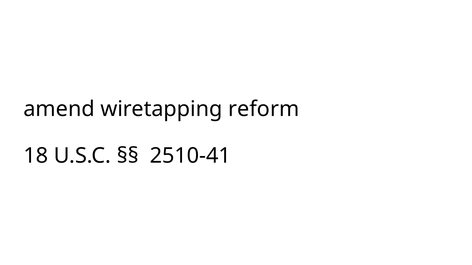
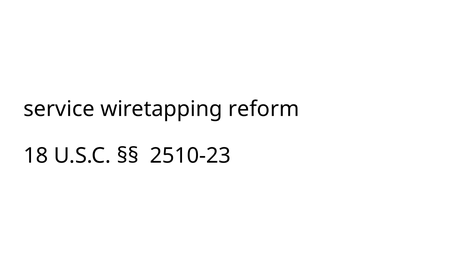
amend: amend -> service (59, 109)
2510-41: 2510-41 -> 2510-23 (190, 156)
